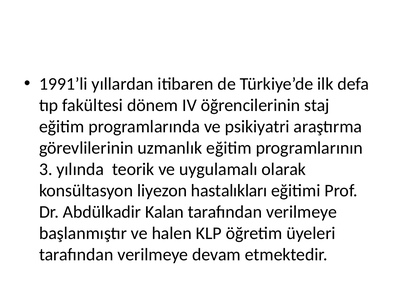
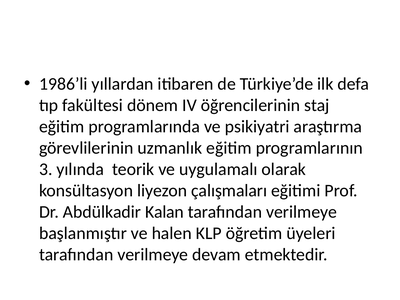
1991’li: 1991’li -> 1986’li (63, 84)
hastalıkları: hastalıkları -> çalışmaları (229, 191)
